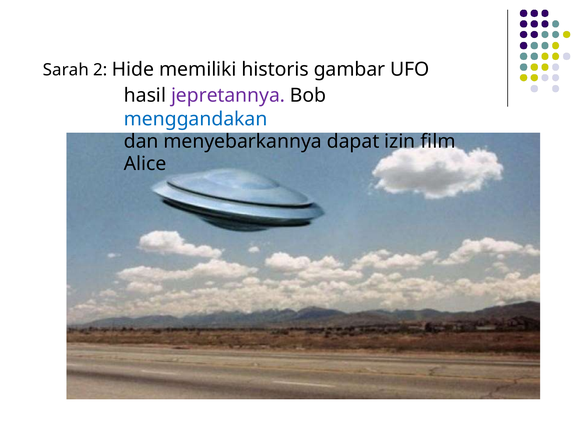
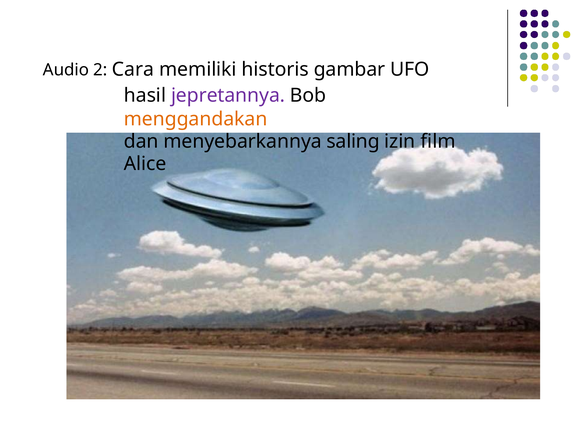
Sarah: Sarah -> Audio (66, 70)
Hide: Hide -> Cara (133, 69)
menggandakan colour: blue -> orange (196, 119)
dapat: dapat -> saling (353, 142)
